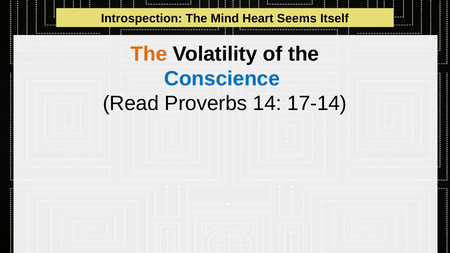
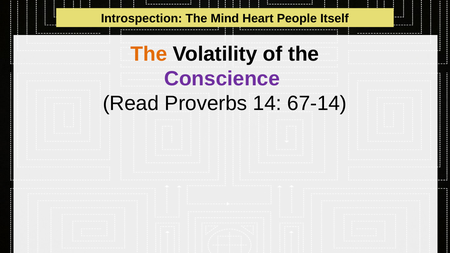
Seems: Seems -> People (297, 18)
Conscience colour: blue -> purple (222, 79)
17-14: 17-14 -> 67-14 (317, 104)
